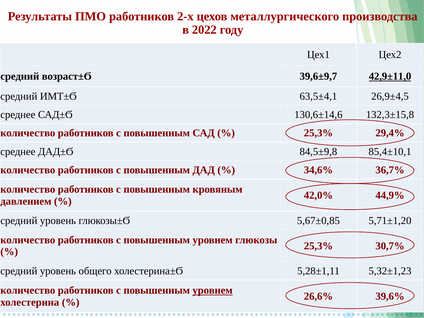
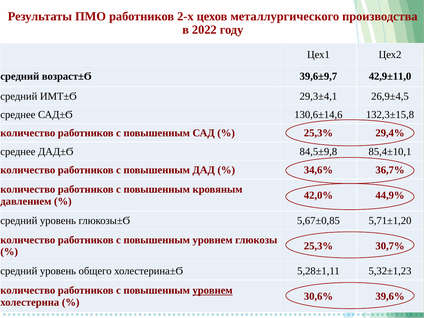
42,9±11,0 underline: present -> none (390, 76)
63,5±4,1: 63,5±4,1 -> 29,3±4,1 (318, 96)
26,6%: 26,6% -> 30,6% (318, 296)
